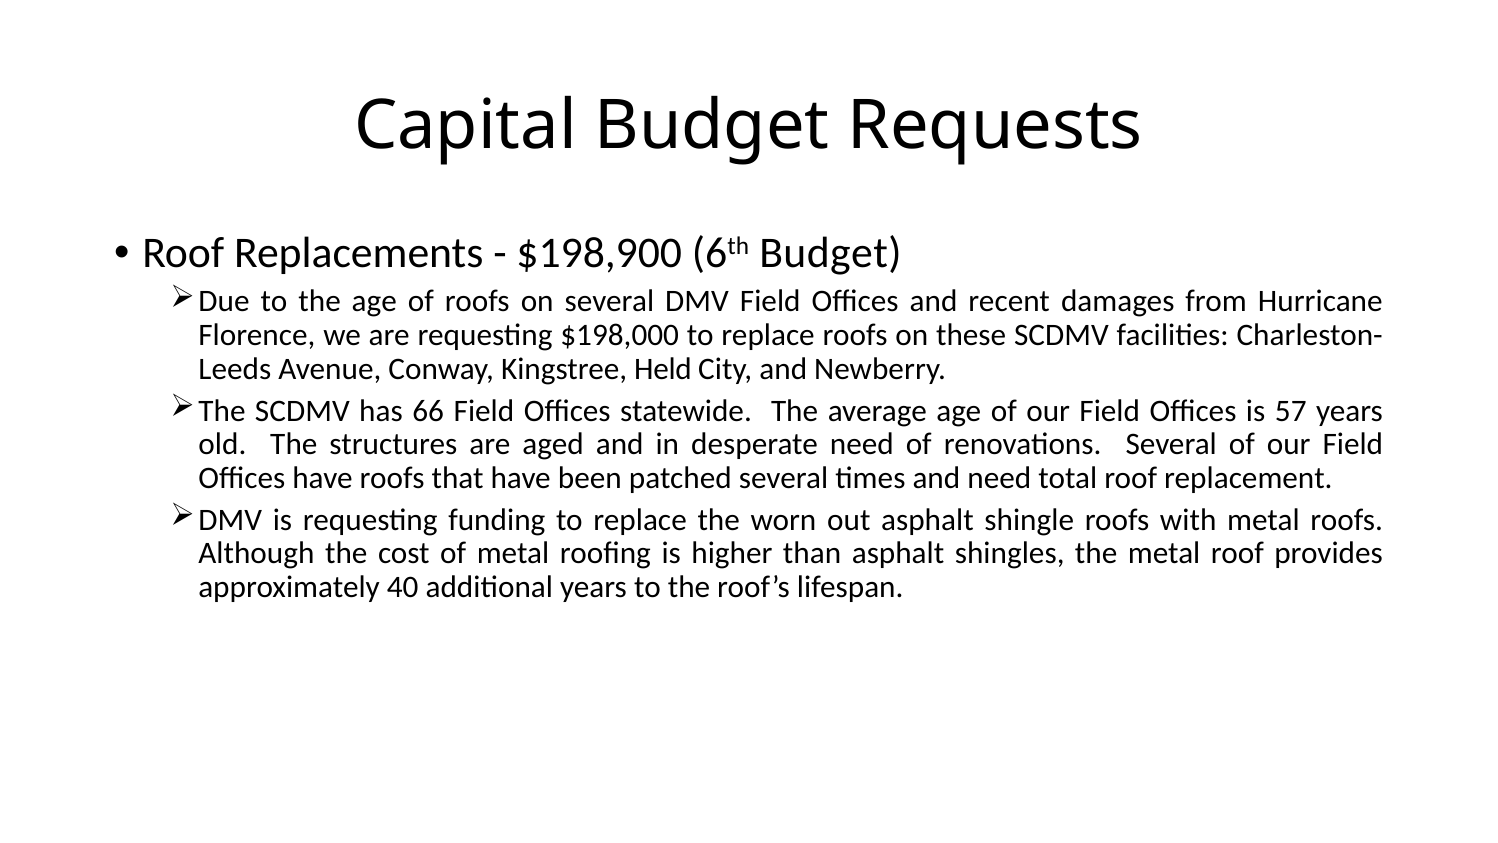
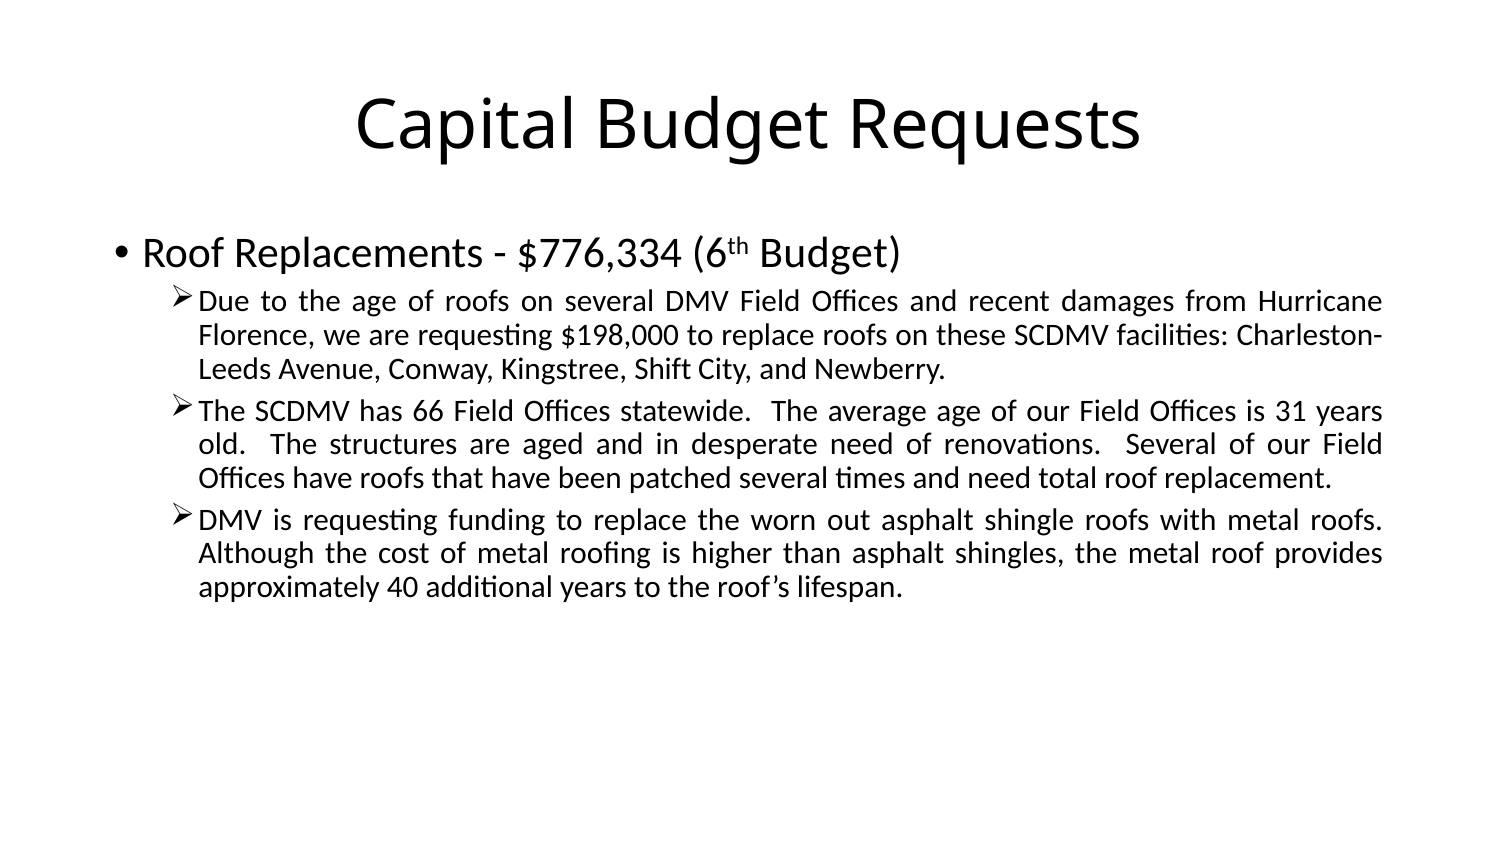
$198,900: $198,900 -> $776,334 (599, 253)
Held: Held -> Shift (663, 369)
57: 57 -> 31 (1291, 411)
